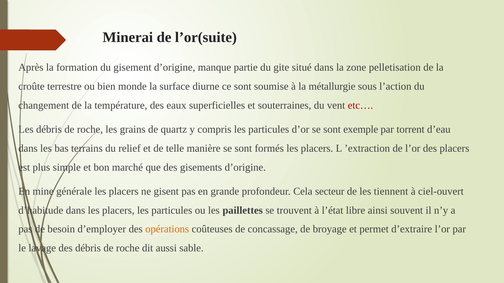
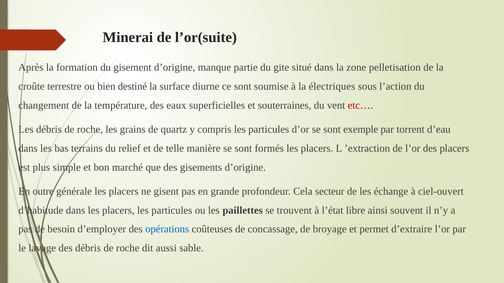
monde: monde -> destiné (132, 87)
métallurgie: métallurgie -> électriques (332, 87)
mine: mine -> outre (43, 192)
tiennent: tiennent -> échange (391, 192)
opérations colour: orange -> blue (167, 230)
